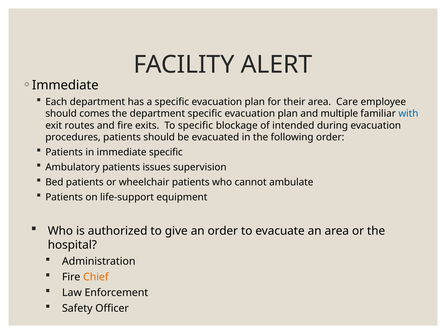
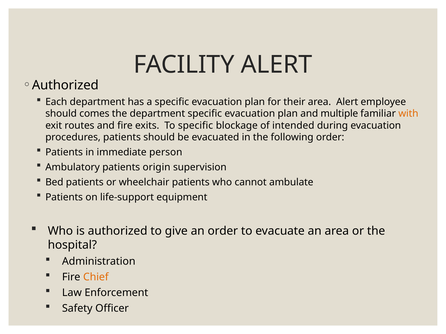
Immediate: Immediate -> Authorized (65, 85)
area Care: Care -> Alert (347, 102)
with colour: blue -> orange (408, 114)
immediate specific: specific -> person (166, 153)
issues: issues -> origin (157, 168)
